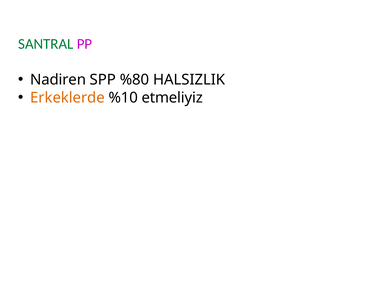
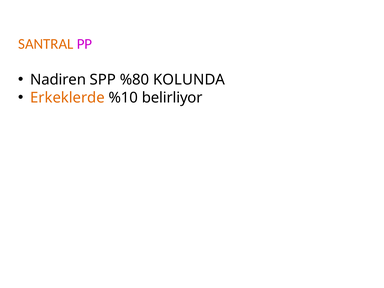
SANTRAL colour: green -> orange (46, 44)
HALSIZLIK: HALSIZLIK -> KOLUNDA (189, 80)
etmeliyiz: etmeliyiz -> belirliyor (172, 98)
